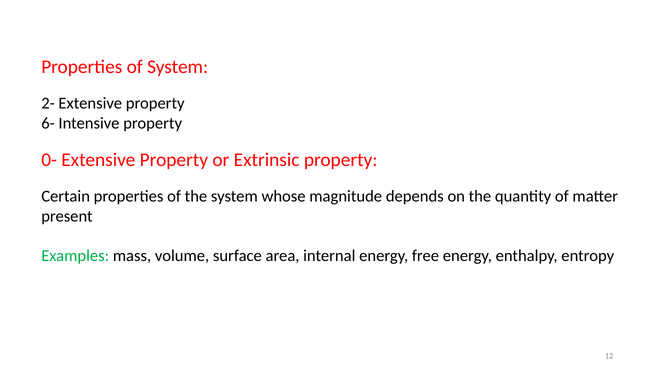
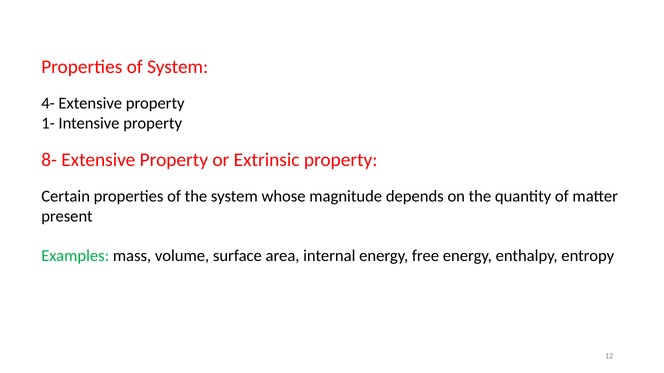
2-: 2- -> 4- (48, 103)
6-: 6- -> 1- (48, 123)
0-: 0- -> 8- (49, 160)
